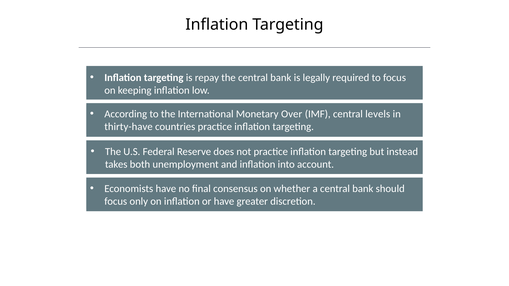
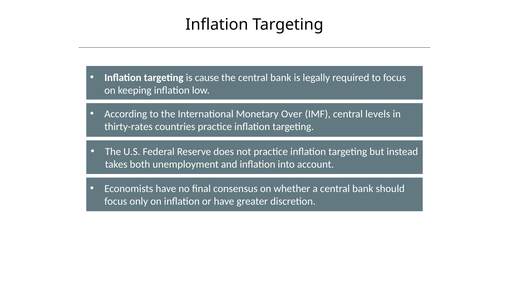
repay: repay -> cause (207, 78)
thirty-have: thirty-have -> thirty-rates (129, 127)
